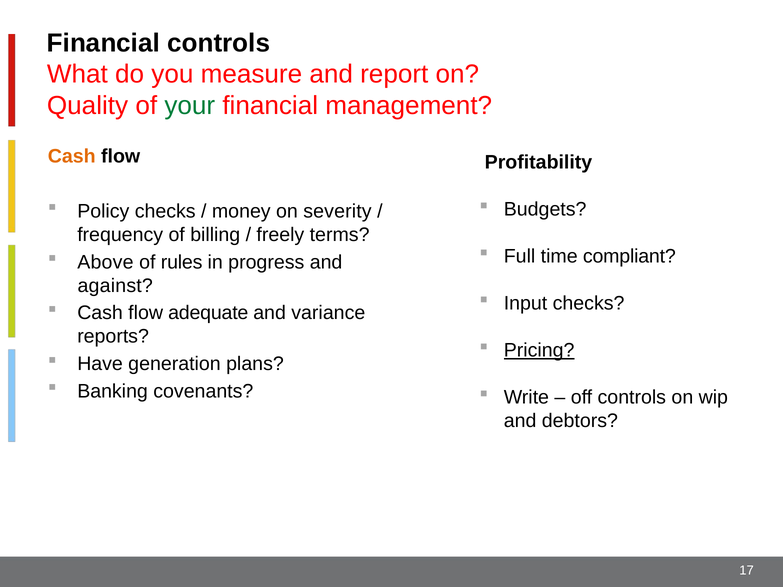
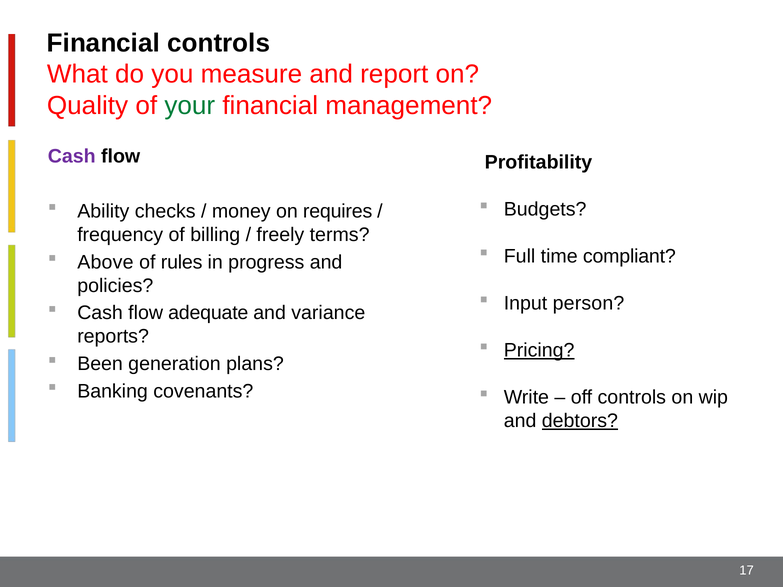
Cash colour: orange -> purple (72, 156)
Policy: Policy -> Ability (103, 211)
severity: severity -> requires (338, 211)
against: against -> policies (115, 286)
Input checks: checks -> person (589, 304)
Have: Have -> Been (100, 364)
debtors underline: none -> present (580, 421)
